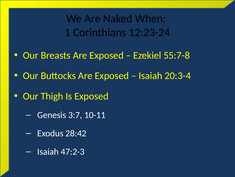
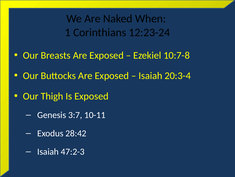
55:7-8: 55:7-8 -> 10:7-8 (177, 55)
